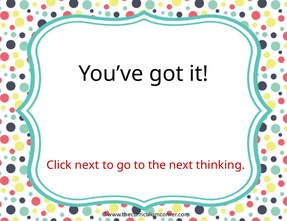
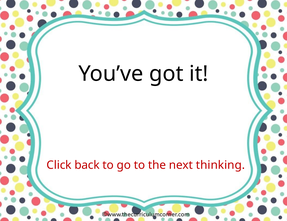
Click next: next -> back (87, 166)
